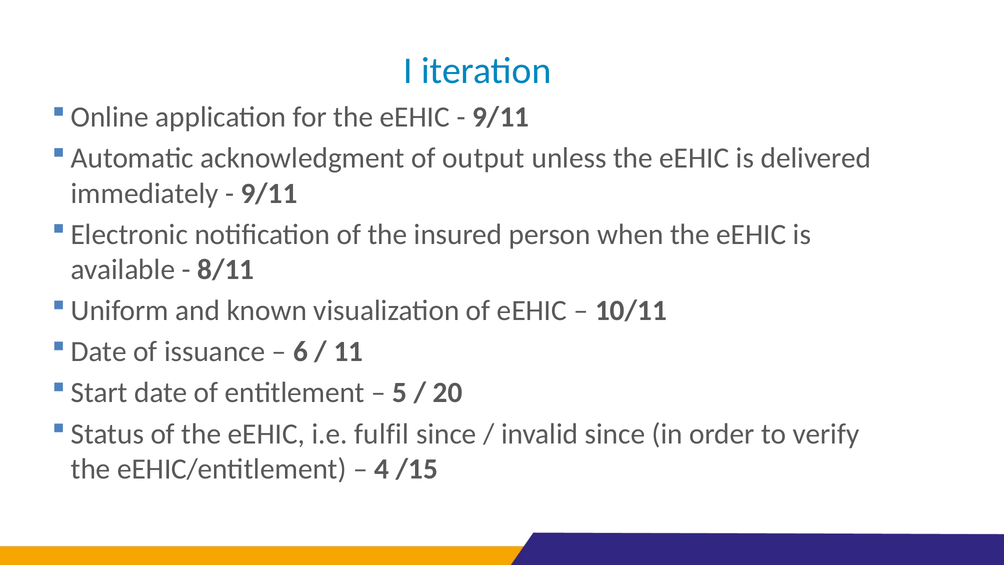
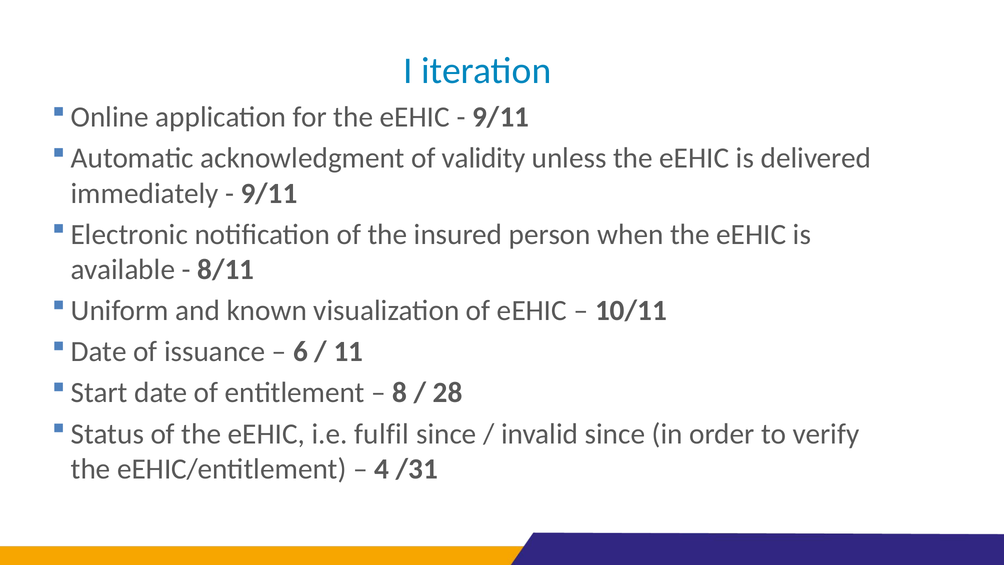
output: output -> validity (484, 158)
5: 5 -> 8 (400, 393)
20: 20 -> 28 (448, 393)
/15: /15 -> /31 (417, 469)
